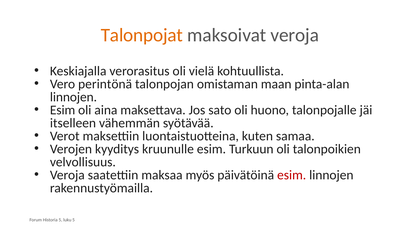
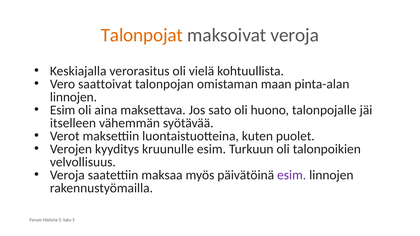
perintönä: perintönä -> saattoivat (105, 84)
samaa: samaa -> puolet (295, 136)
esim colour: red -> purple (292, 175)
